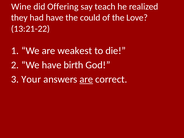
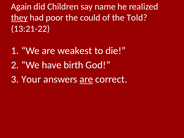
Wine: Wine -> Again (21, 7)
Offering: Offering -> Children (63, 7)
teach: teach -> name (105, 7)
they underline: none -> present (19, 18)
had have: have -> poor (55, 18)
Love: Love -> Told (137, 18)
